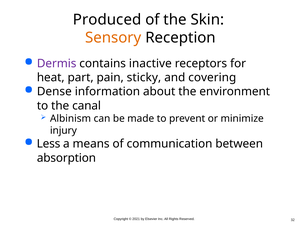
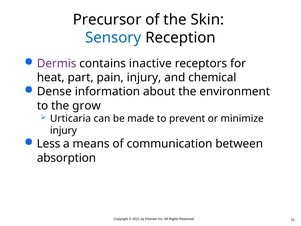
Produced: Produced -> Precursor (107, 20)
Sensory colour: orange -> blue (113, 38)
pain sticky: sticky -> injury (144, 77)
covering: covering -> chemical (212, 77)
canal: canal -> grow (86, 106)
Albinism: Albinism -> Urticaria (71, 118)
